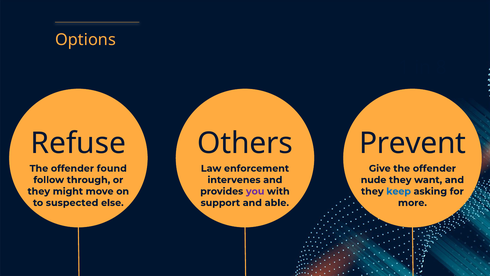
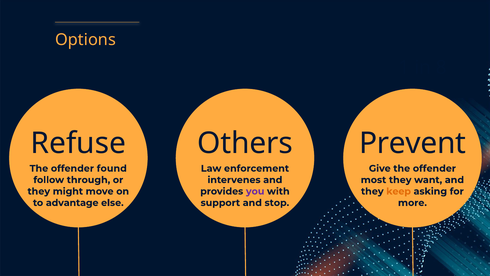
nude: nude -> most (373, 180)
keep colour: blue -> orange (399, 191)
suspected: suspected -> advantage (72, 203)
able: able -> stop (277, 203)
